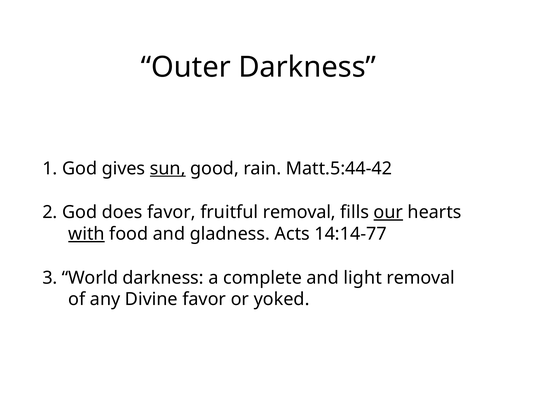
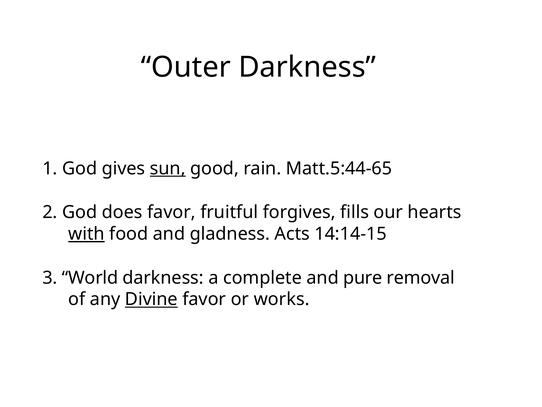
Matt.5:44-42: Matt.5:44-42 -> Matt.5:44-65 (339, 168)
fruitful removal: removal -> forgives (299, 212)
our underline: present -> none (388, 212)
14:14-77: 14:14-77 -> 14:14-15 (351, 234)
light: light -> pure (363, 277)
Divine underline: none -> present (151, 299)
yoked: yoked -> works (282, 299)
